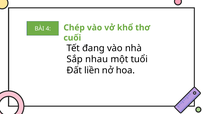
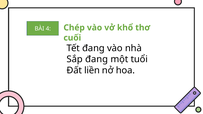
Sắp nhau: nhau -> đang (97, 59)
